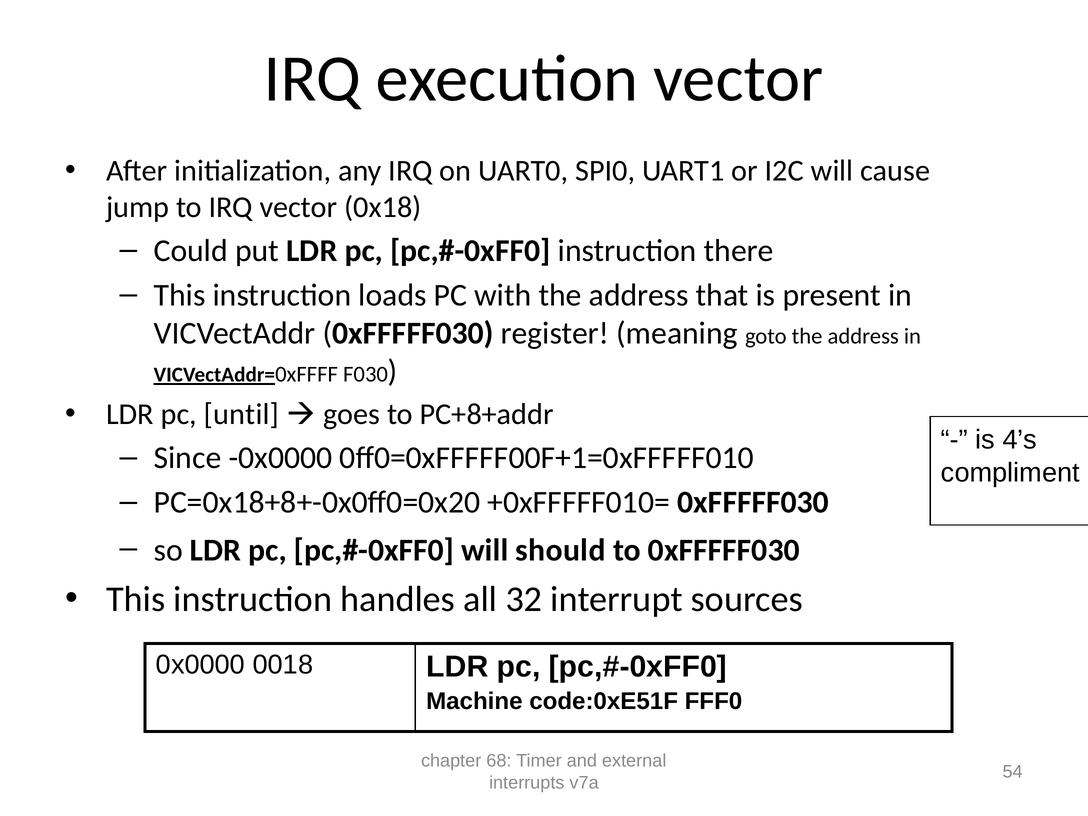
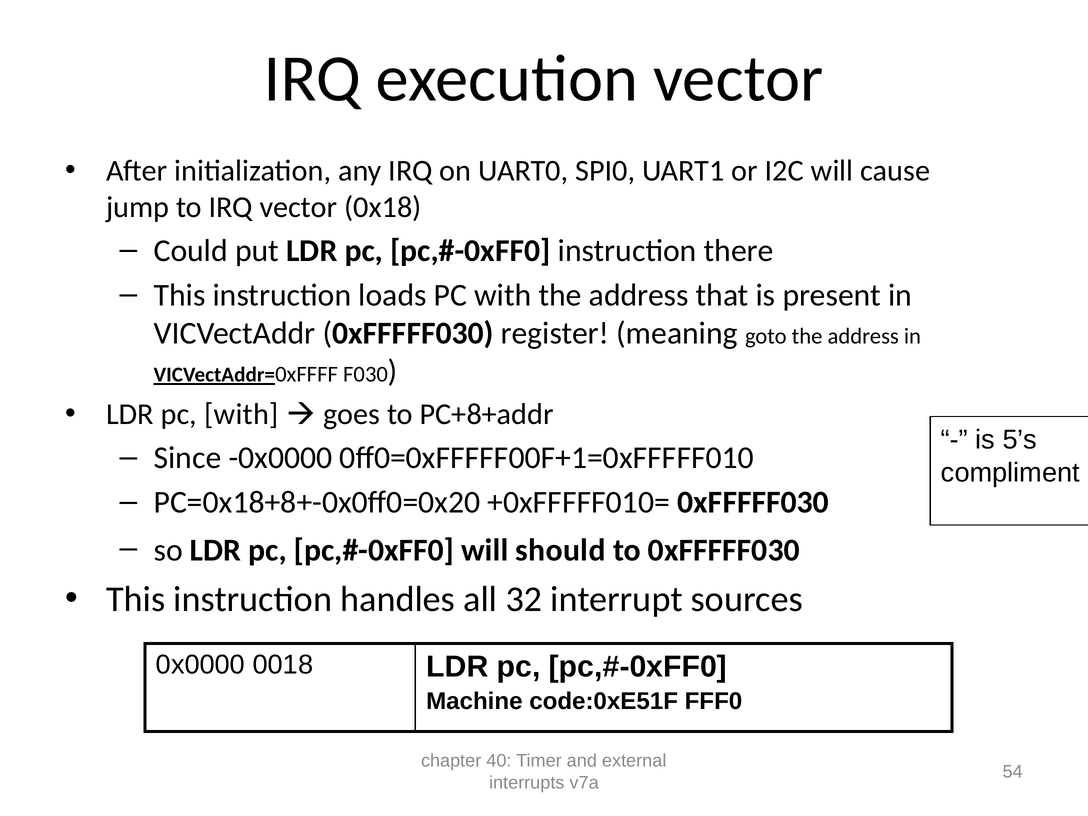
LDR pc until: until -> with (241, 414)
4’s: 4’s -> 5’s (1020, 440)
68: 68 -> 40 (499, 761)
